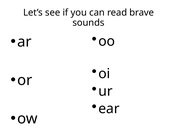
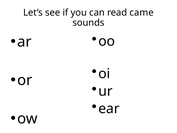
brave: brave -> came (142, 13)
